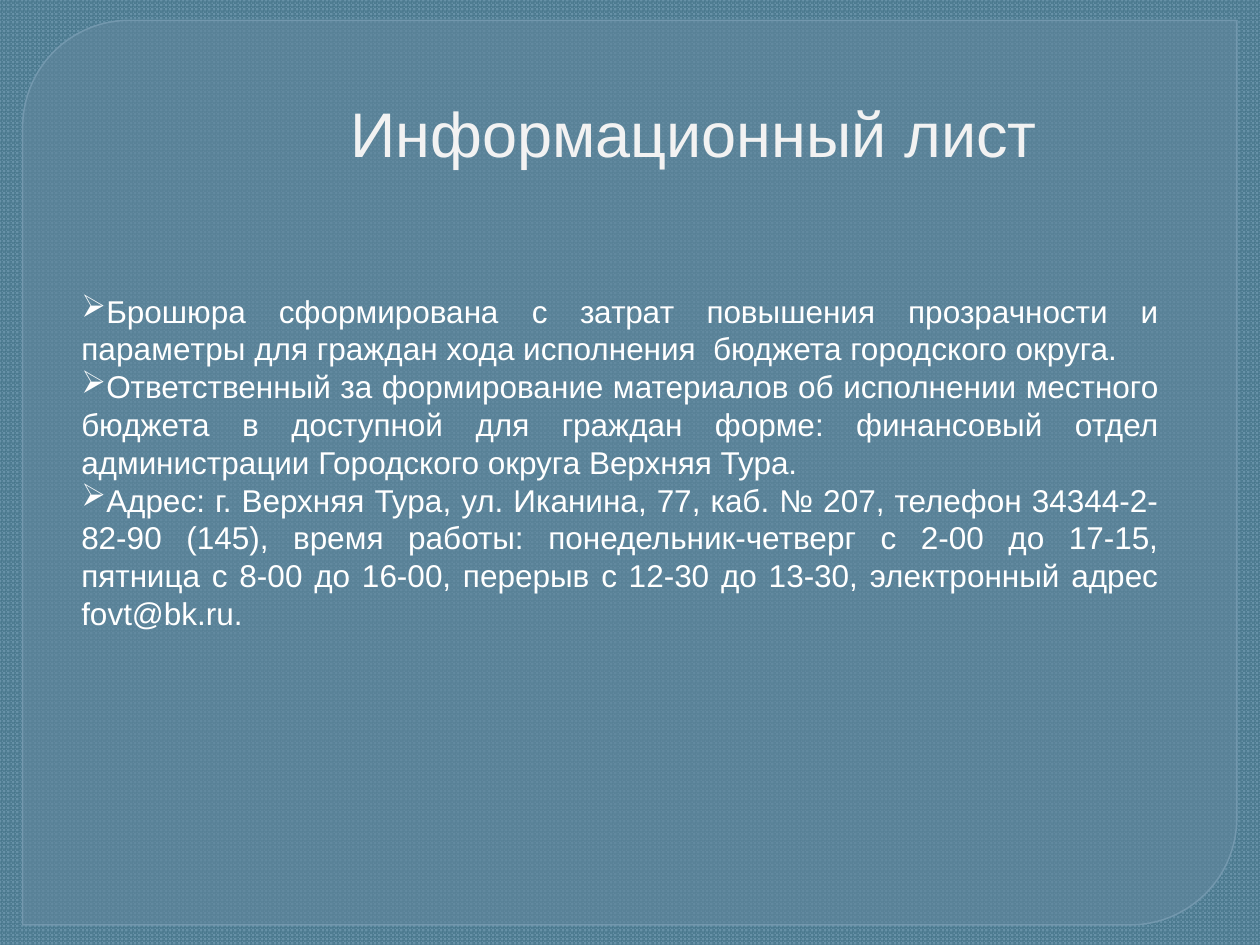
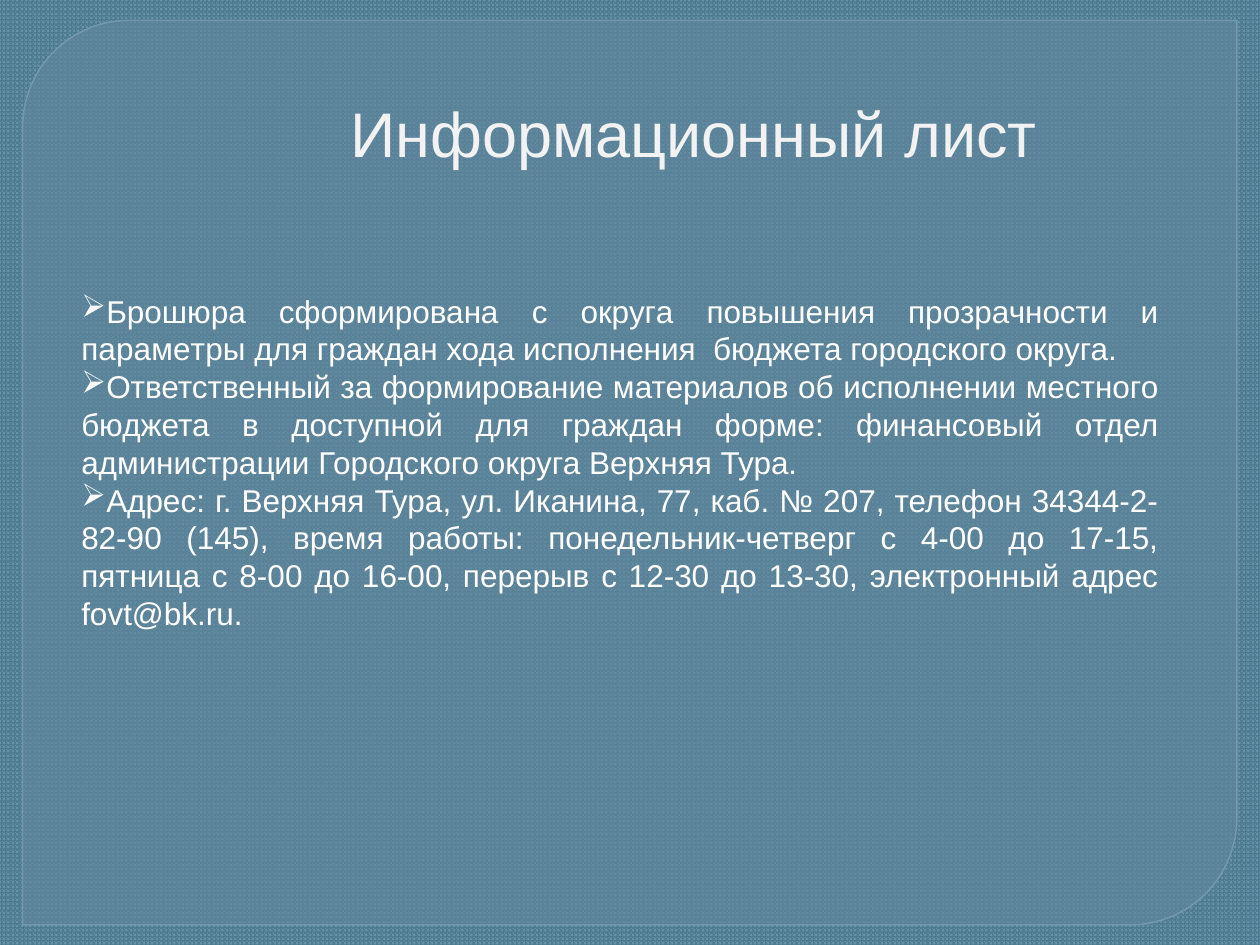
с затрат: затрат -> округа (627, 313)
2-00: 2-00 -> 4-00 (952, 540)
